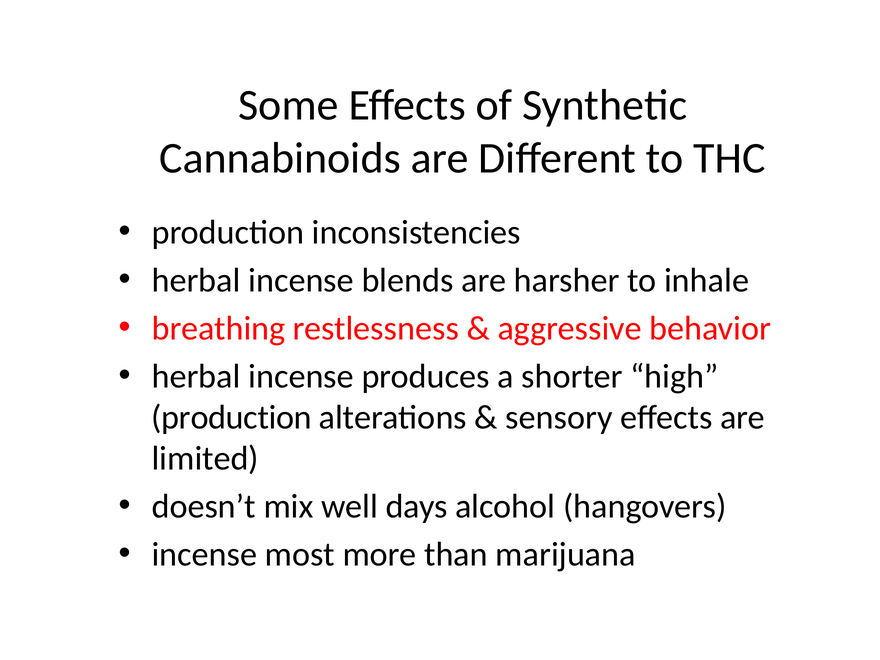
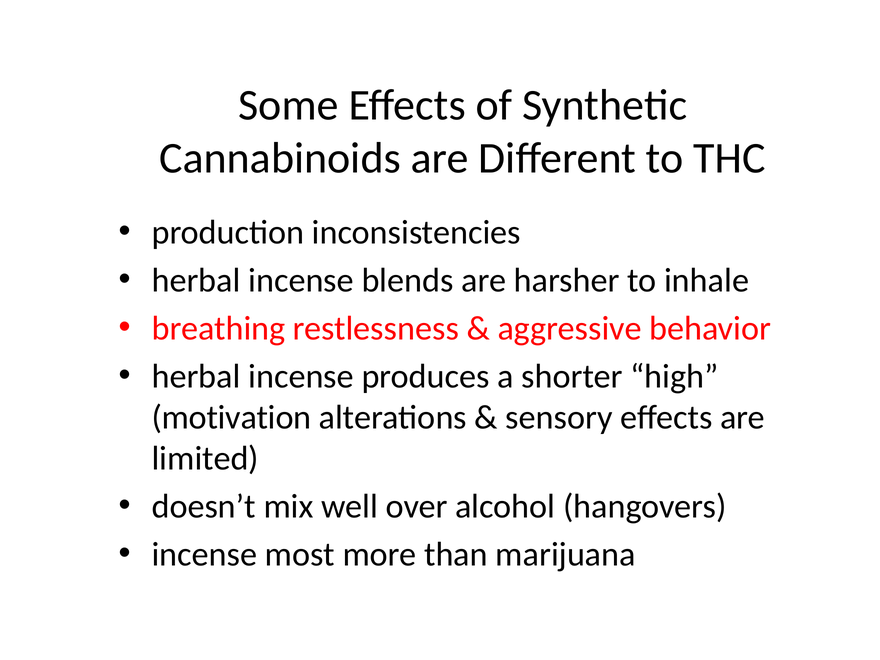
production: production -> motivation (232, 417)
days: days -> over (417, 507)
